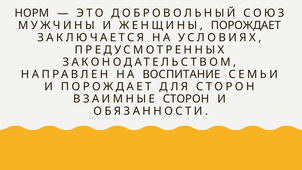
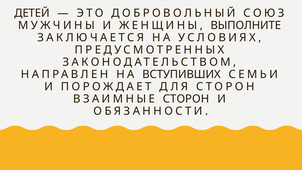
НОРМ: НОРМ -> ДЕТЕЙ (32, 13)
ЖЕНЩИНЫ ПОРОЖДАЕТ: ПОРОЖДАЕТ -> ВЫПОЛНИТЕ (246, 25)
ВОСПИТАНИЕ: ВОСПИТАНИЕ -> ВСТУПИВШИХ (182, 74)
